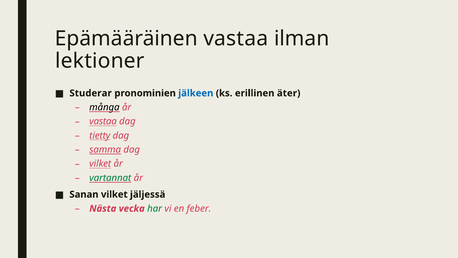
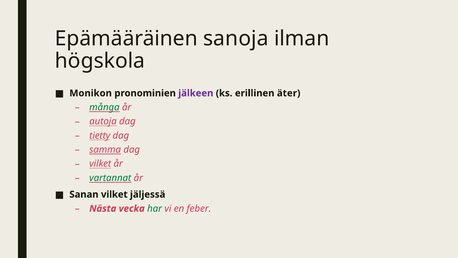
Epämääräinen vastaa: vastaa -> sanoja (236, 38)
lektioner: lektioner -> högskola (100, 61)
Studerar: Studerar -> Monikon (91, 93)
jälkeen colour: blue -> purple (196, 93)
många colour: black -> green (104, 107)
vastaa: vastaa -> autoja (103, 121)
